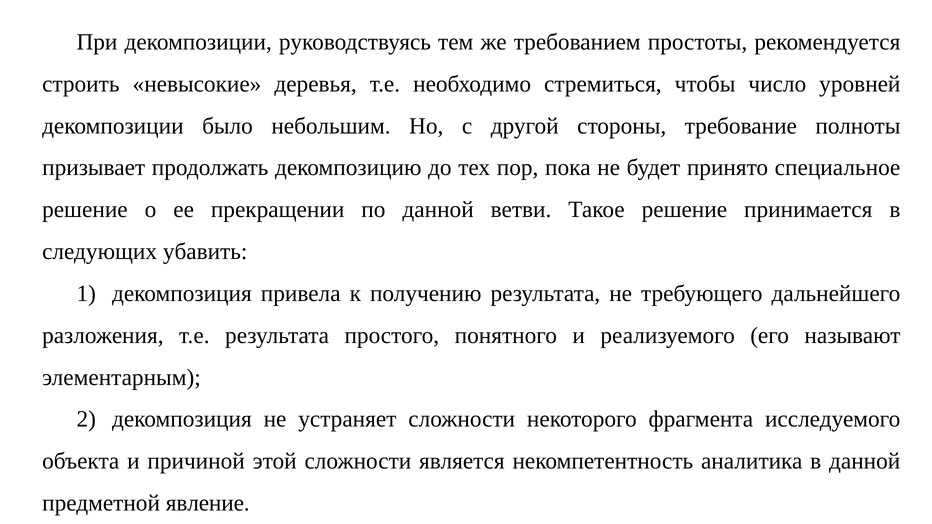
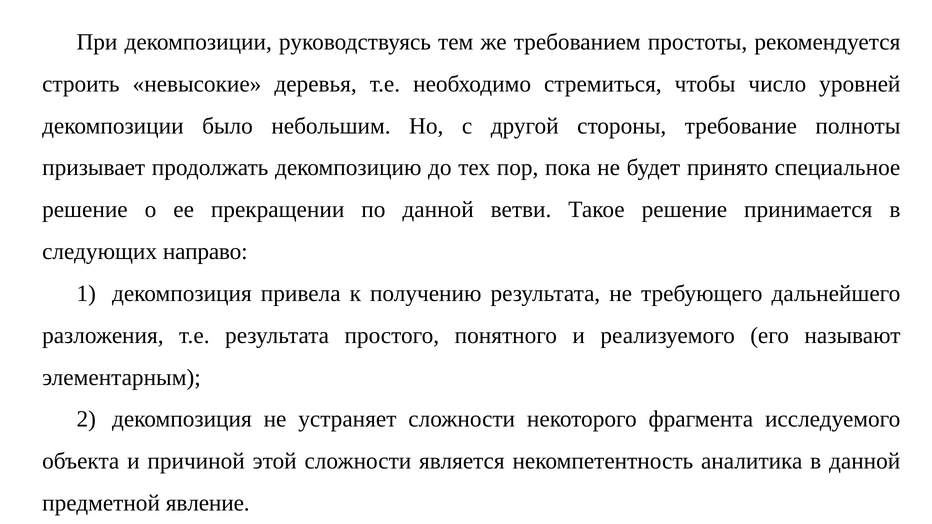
убавить: убавить -> направо (205, 252)
